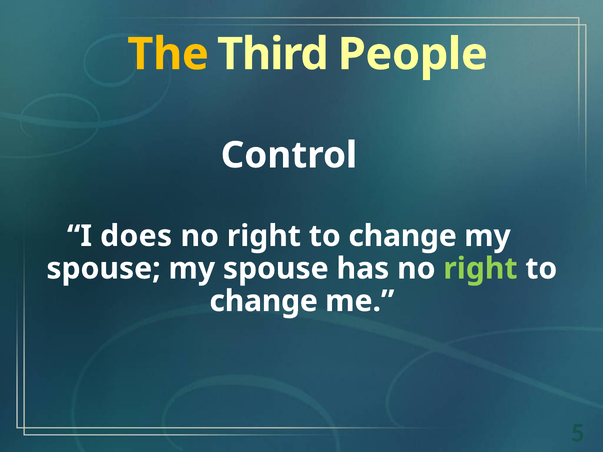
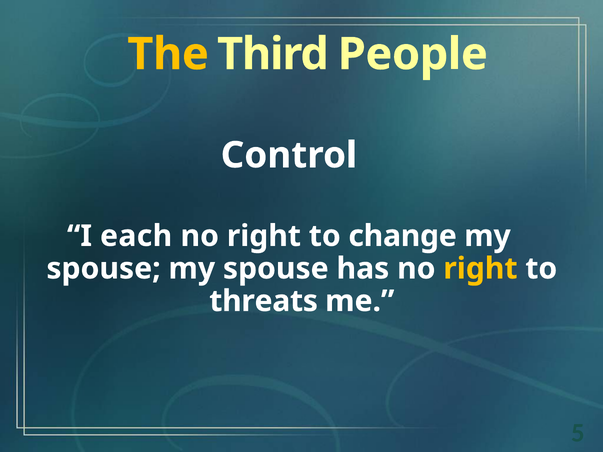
does: does -> each (136, 236)
right colour: light green -> yellow (480, 269)
change: change -> threats (264, 301)
